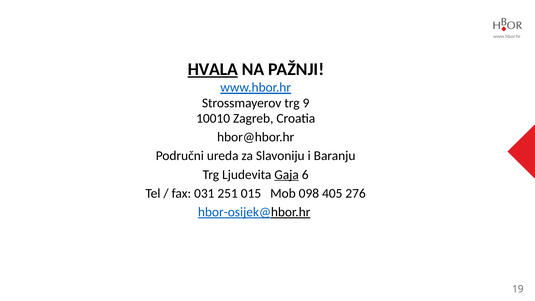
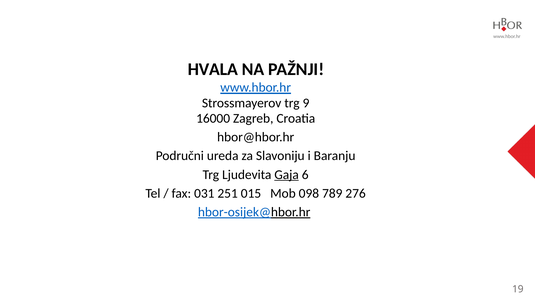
HVALA underline: present -> none (213, 69)
10010: 10010 -> 16000 (213, 119)
405: 405 -> 789 (332, 193)
